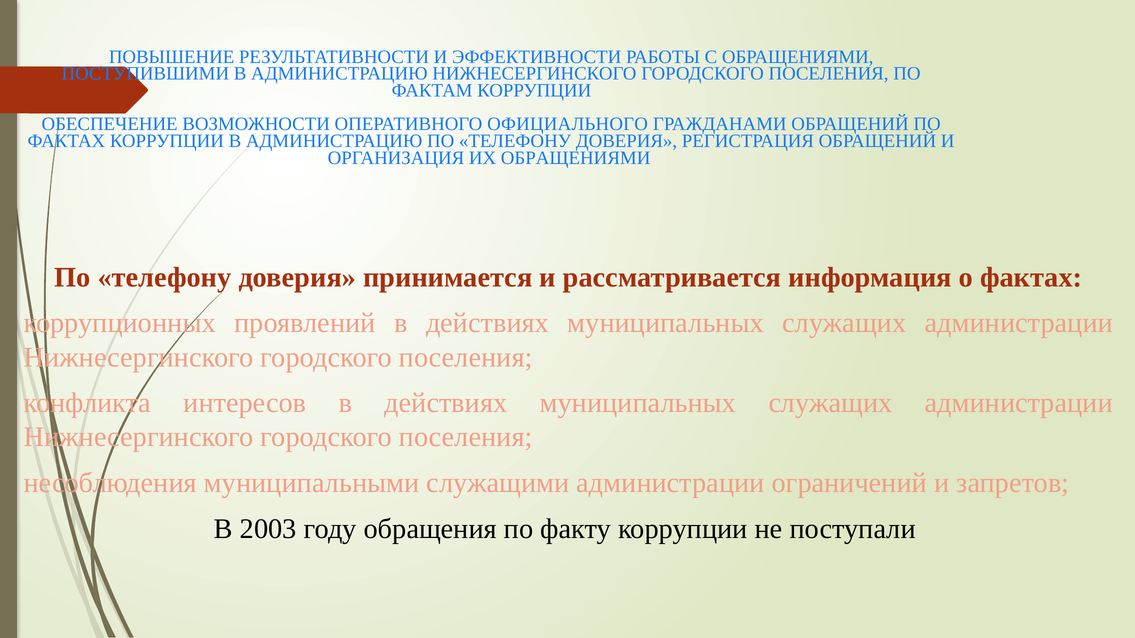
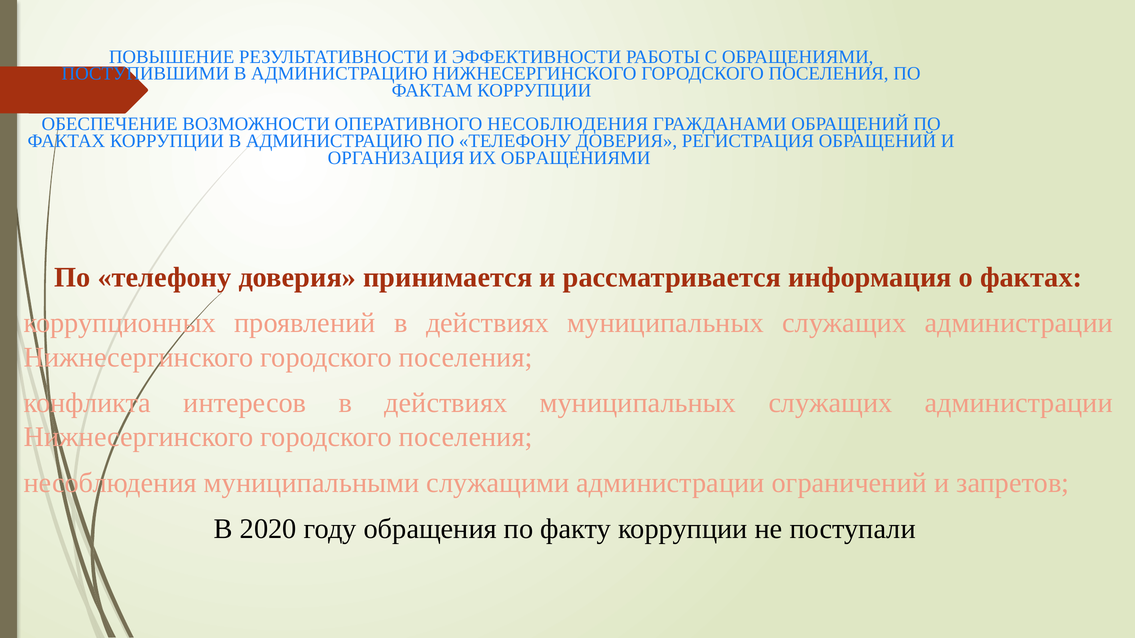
ОПЕРАТИВНОГО ОФИЦИАЛЬНОГО: ОФИЦИАЛЬНОГО -> НЕСОБЛЮДЕНИЯ (568, 124)
2003: 2003 -> 2020 (268, 529)
